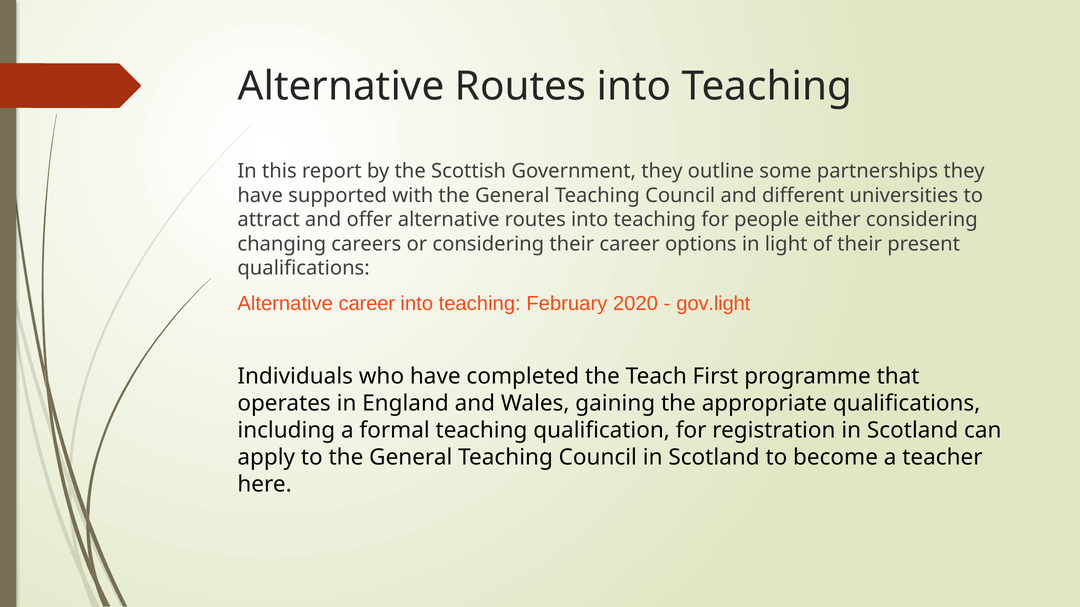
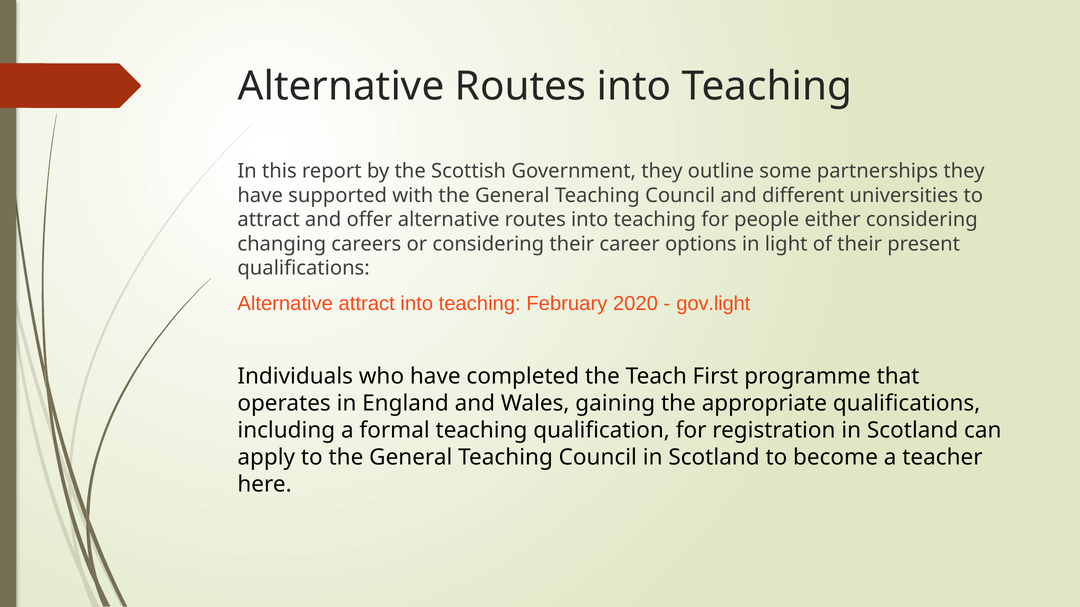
Alternative career: career -> attract (367, 304)
